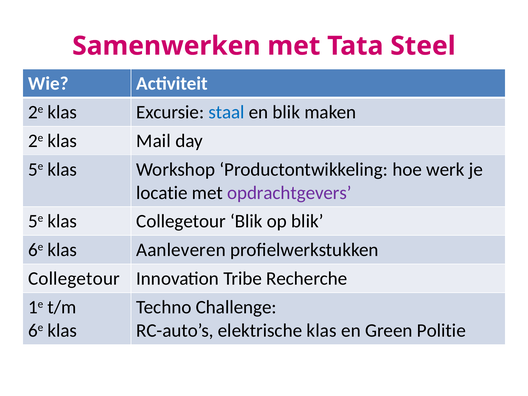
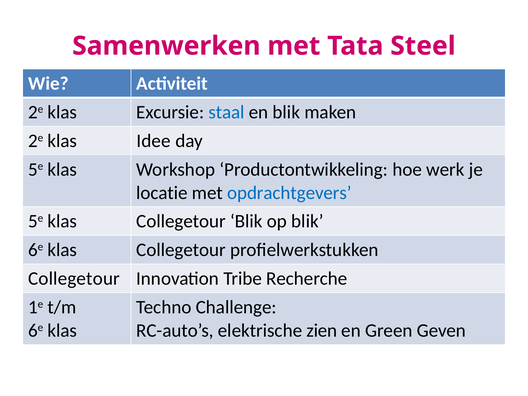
Mail: Mail -> Idee (154, 141)
opdrachtgevers colour: purple -> blue (289, 193)
6e klas Aanleveren: Aanleveren -> Collegetour (181, 250)
elektrische klas: klas -> zien (322, 331)
Politie: Politie -> Geven (441, 331)
